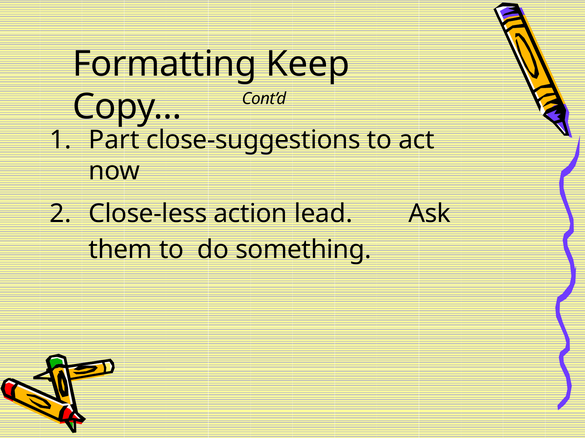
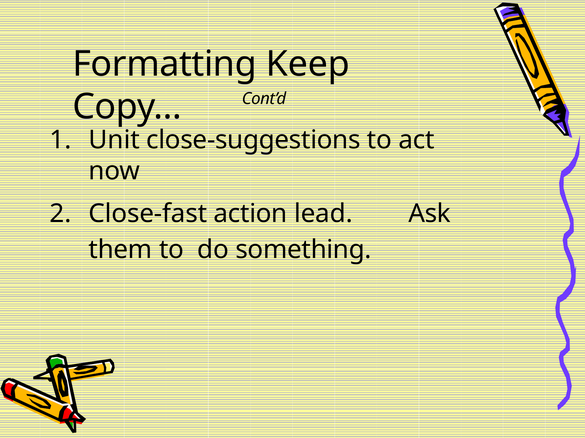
Part: Part -> Unit (114, 140)
Close-less: Close-less -> Close-fast (148, 214)
